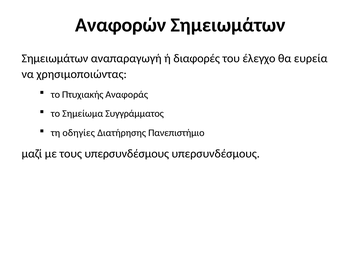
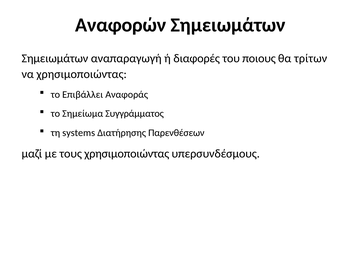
έλεγχο: έλεγχο -> ποιους (259, 58)
ευρεία: ευρεία -> τρίτων (311, 58)
Πτυχιακής: Πτυχιακής -> Επιβάλλει (83, 94)
οδηγίες: οδηγίες -> systems (79, 133)
Πανεπιστήμιο: Πανεπιστήμιο -> Παρενθέσεων (176, 133)
τους υπερσυνδέσμους: υπερσυνδέσμους -> χρησιμοποιώντας (127, 154)
